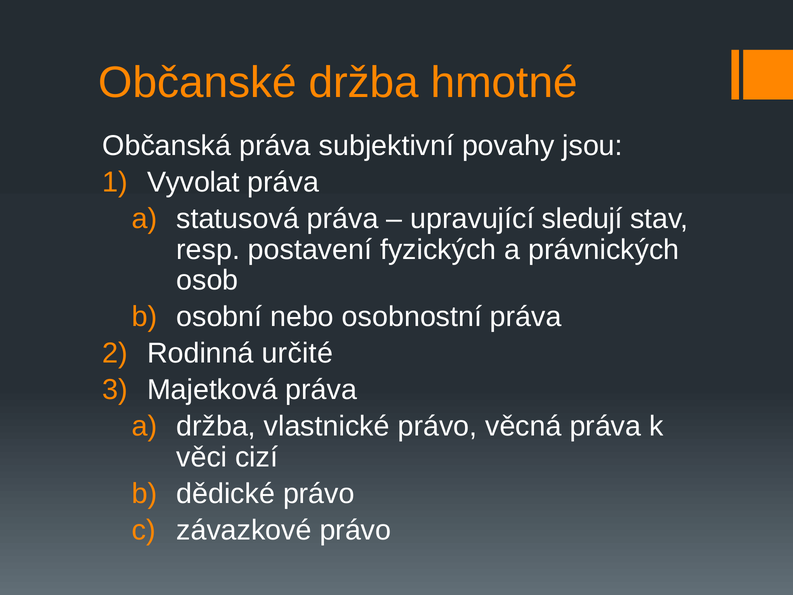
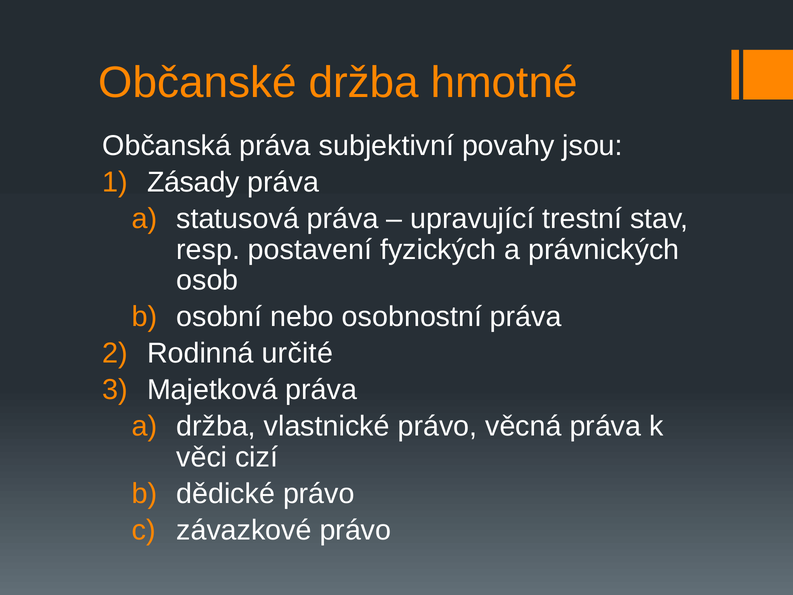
Vyvolat: Vyvolat -> Zásady (193, 182)
sledují: sledují -> trestní (582, 219)
